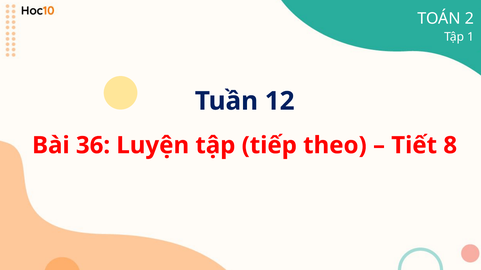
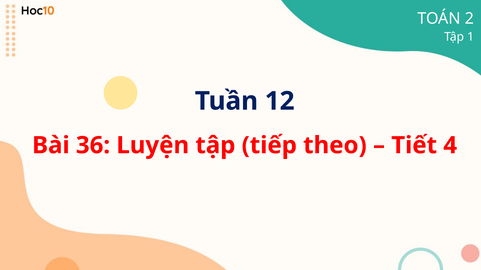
8: 8 -> 4 (450, 146)
